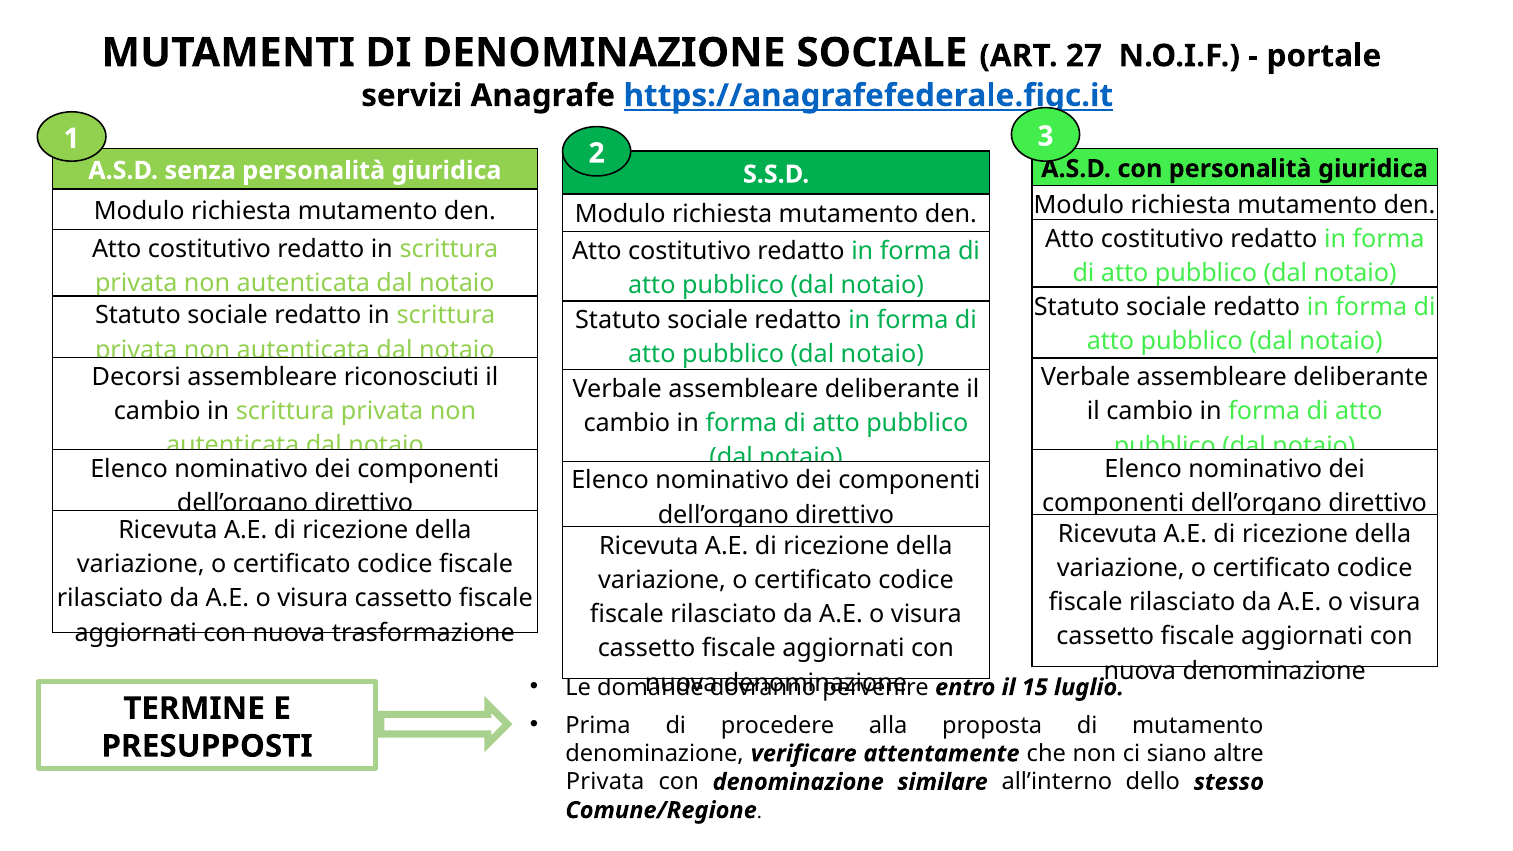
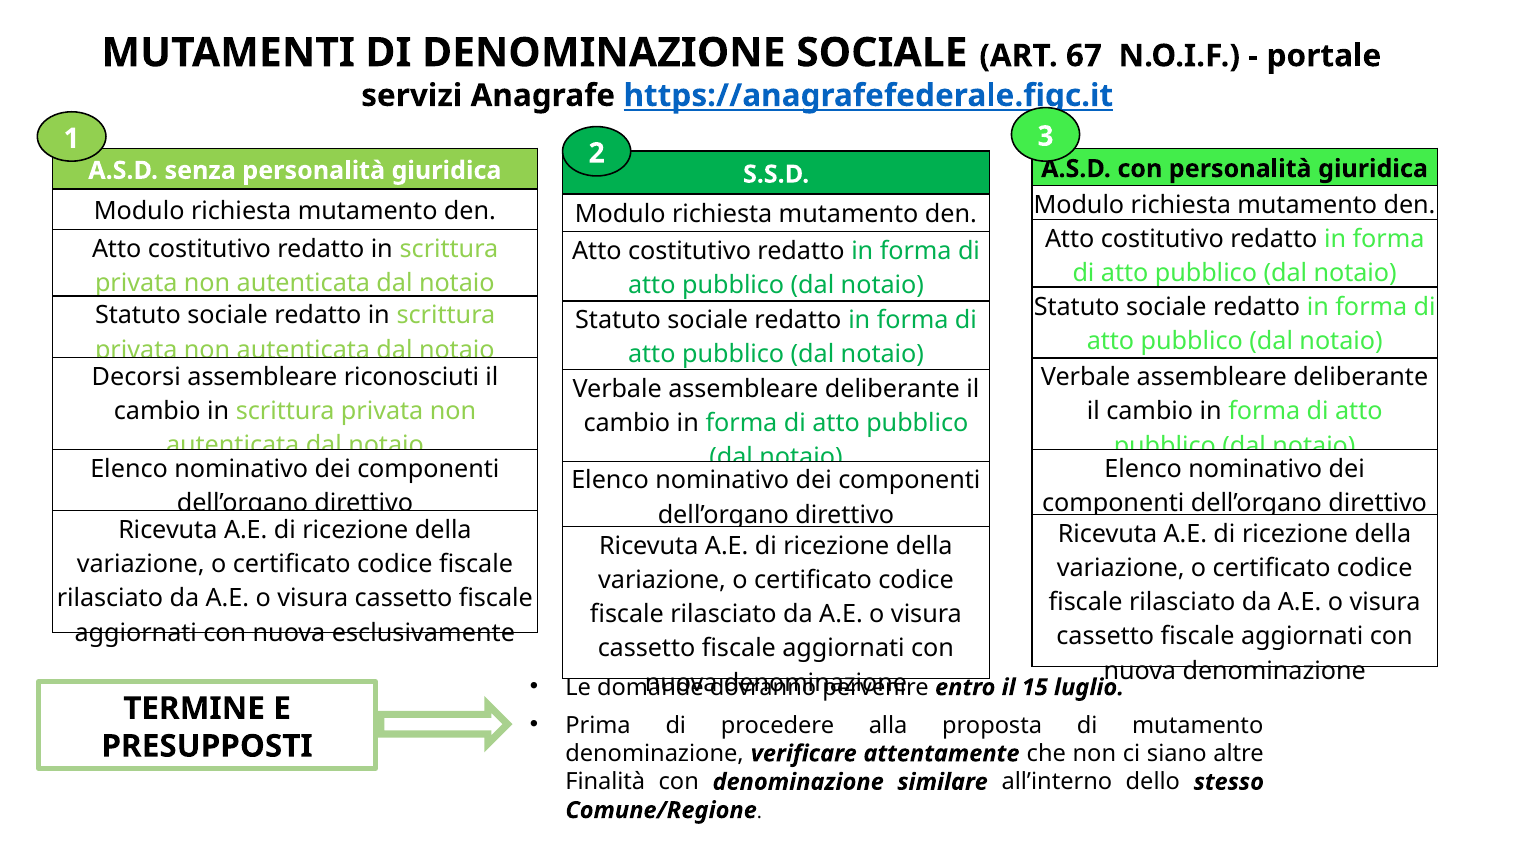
27: 27 -> 67 (1084, 56)
trasformazione: trasformazione -> esclusivamente (423, 633)
Privata: Privata -> Finalità (605, 782)
